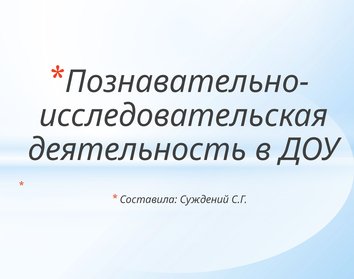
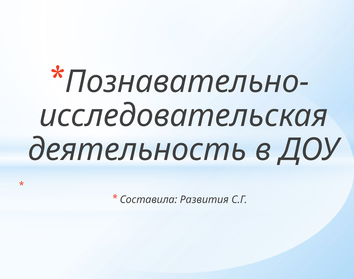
Суждений: Суждений -> Развития (204, 199)
